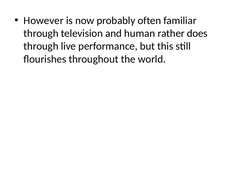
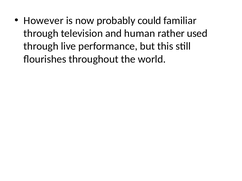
often: often -> could (149, 21)
does: does -> used (197, 33)
